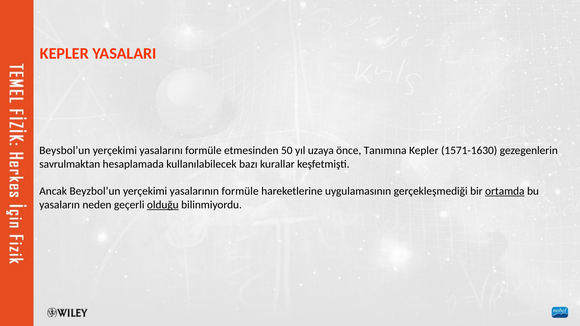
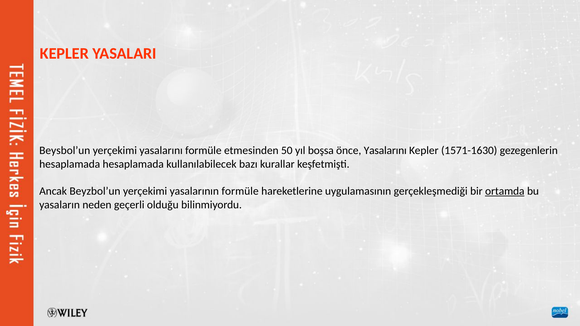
uzaya: uzaya -> boşsa (321, 151)
önce Tanımına: Tanımına -> Yasalarını (385, 151)
savrulmaktan: savrulmaktan -> hesaplamada (70, 164)
olduğu underline: present -> none (163, 205)
